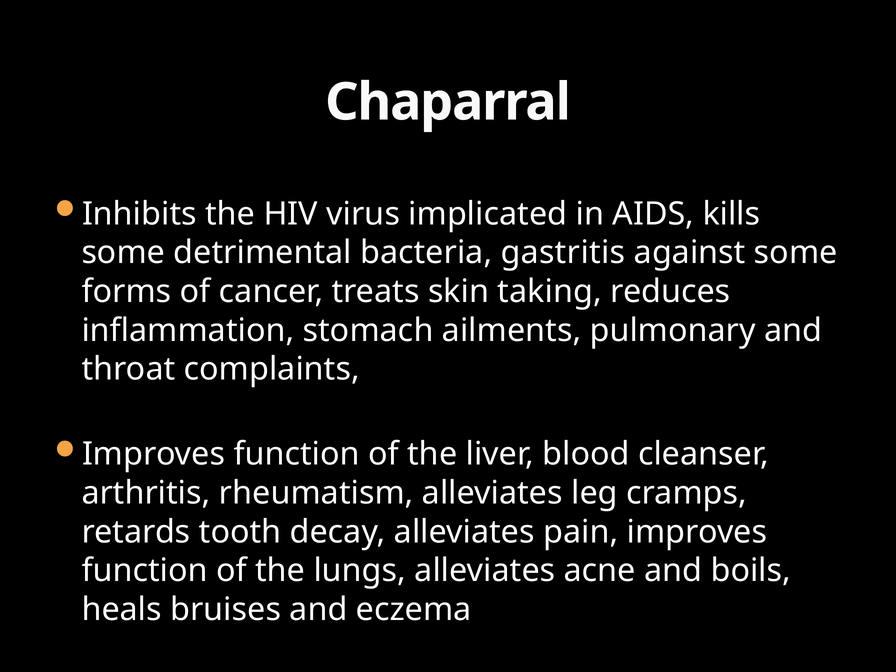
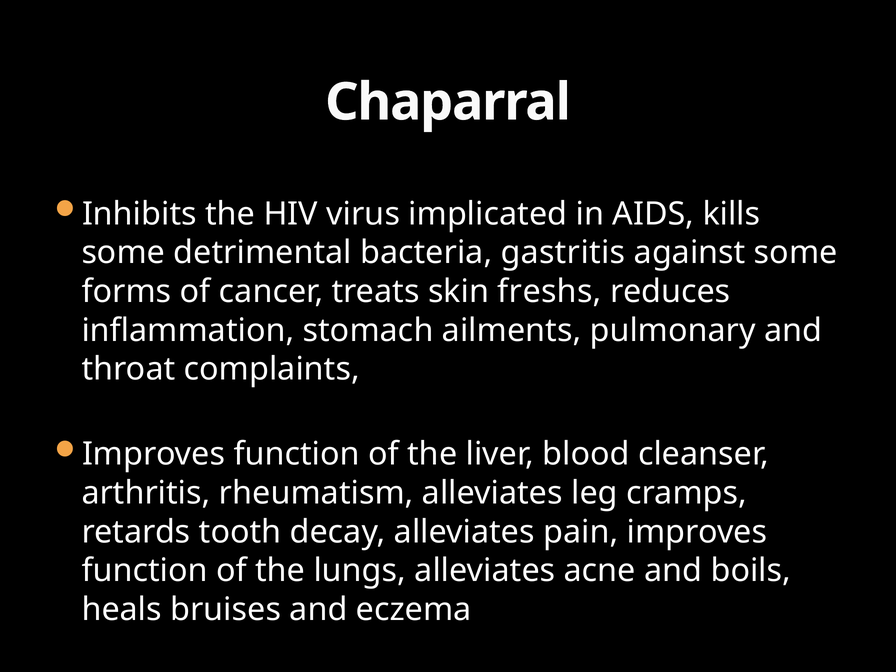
taking: taking -> freshs (550, 292)
